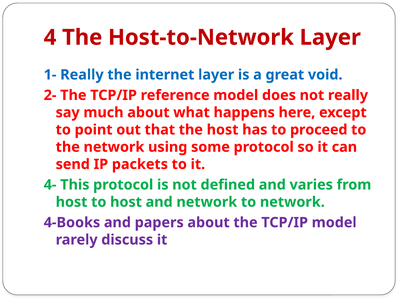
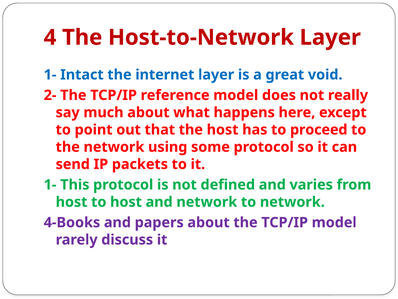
1- Really: Really -> Intact (82, 75)
4-: 4- -> 1- (50, 184)
